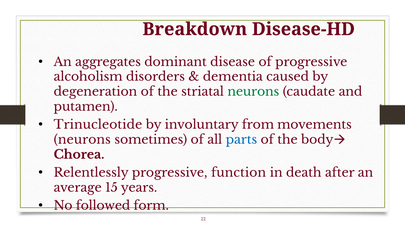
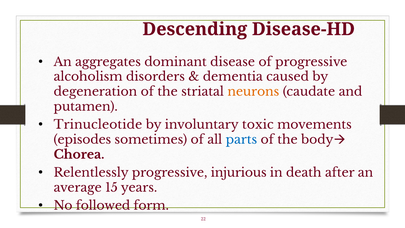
Breakdown: Breakdown -> Descending (195, 29)
neurons colour: green -> orange (253, 92)
from: from -> toxic (258, 125)
neurons: neurons -> episodes (82, 140)
function: function -> injurious (239, 173)
